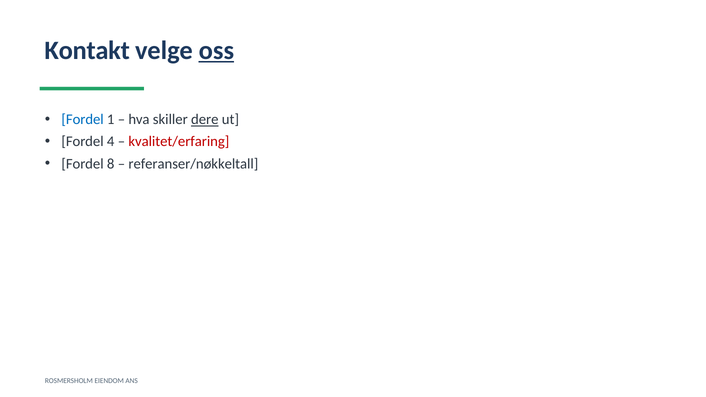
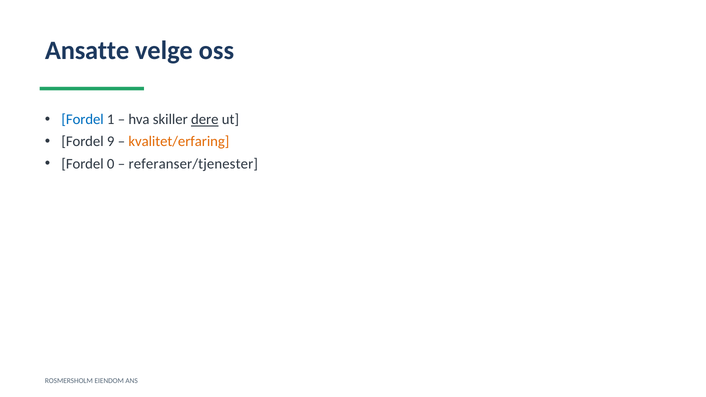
Kontakt: Kontakt -> Ansatte (87, 50)
oss underline: present -> none (216, 50)
4: 4 -> 9 (111, 142)
kvalitet/erfaring colour: red -> orange (179, 142)
8: 8 -> 0 (111, 164)
referanser/nøkkeltall: referanser/nøkkeltall -> referanser/tjenester (193, 164)
